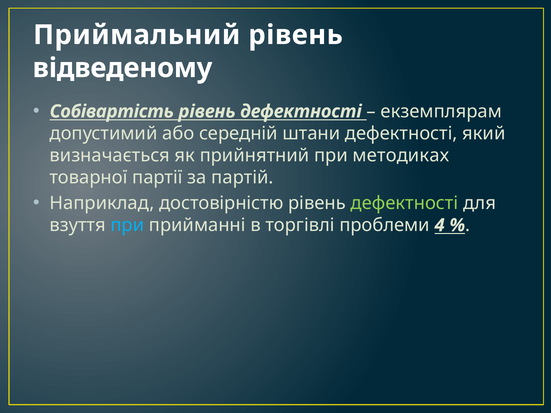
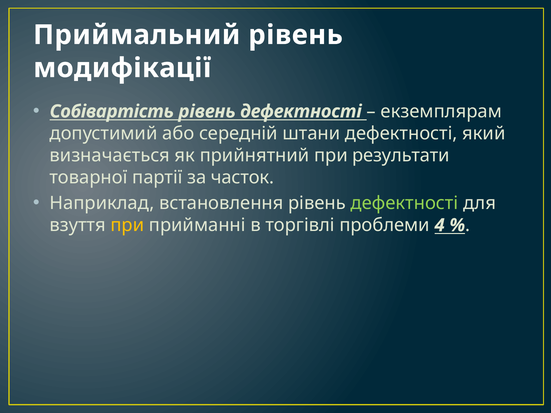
відведеному: відведеному -> модифікації (122, 68)
методиках: методиках -> результати (401, 156)
партій: партій -> часток (243, 178)
достовірністю: достовірністю -> встановлення (221, 203)
при colour: light blue -> yellow (127, 225)
